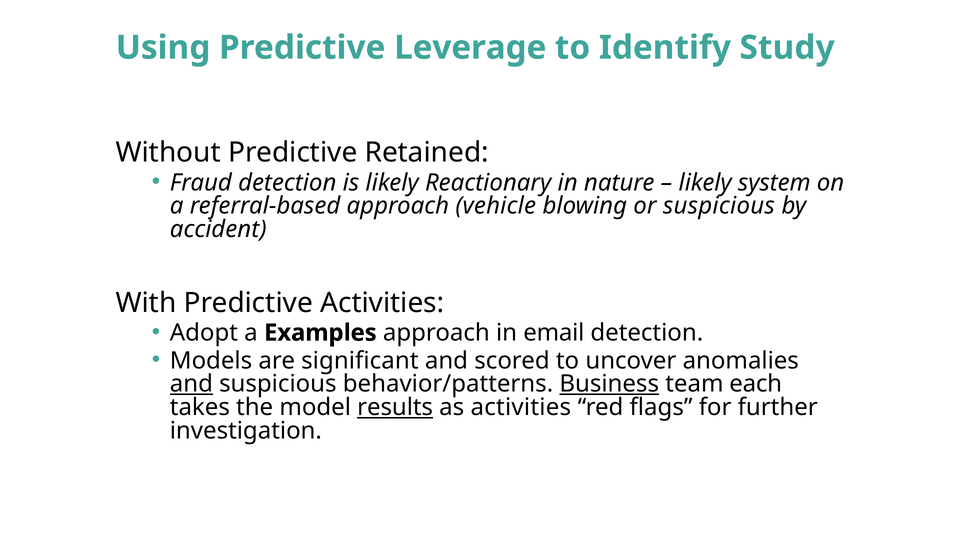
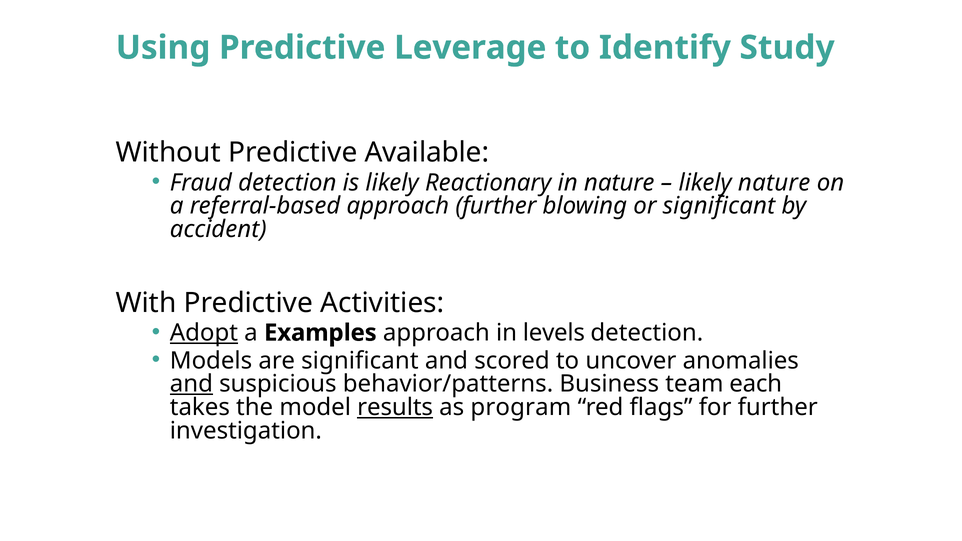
Retained: Retained -> Available (427, 153)
likely system: system -> nature (774, 183)
approach vehicle: vehicle -> further (496, 206)
or suspicious: suspicious -> significant (719, 206)
Adopt underline: none -> present (204, 333)
email: email -> levels (554, 333)
Business underline: present -> none (609, 384)
as activities: activities -> program (521, 407)
